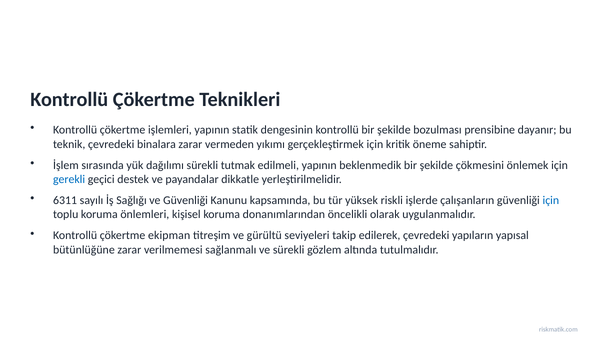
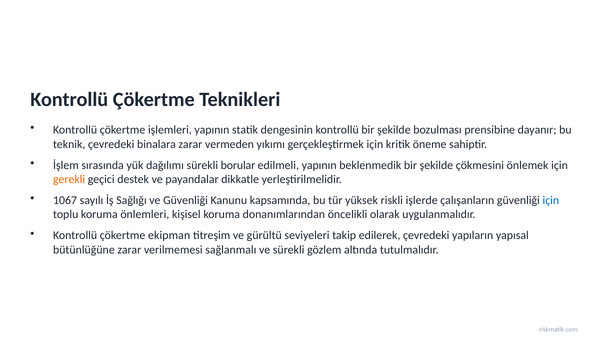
tutmak: tutmak -> borular (238, 165)
gerekli colour: blue -> orange (69, 179)
6311: 6311 -> 1067 (65, 200)
